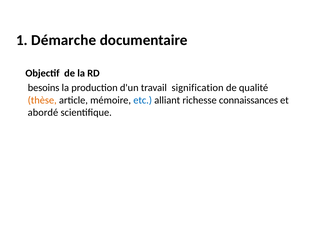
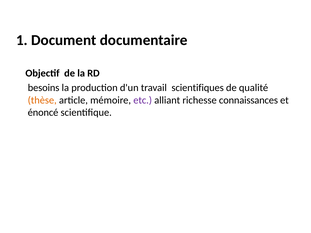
Démarche: Démarche -> Document (64, 40)
signification: signification -> scientifiques (198, 88)
etc colour: blue -> purple (143, 100)
abordé: abordé -> énoncé (43, 113)
